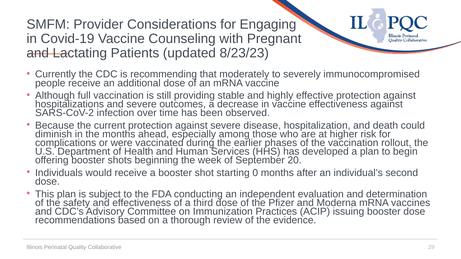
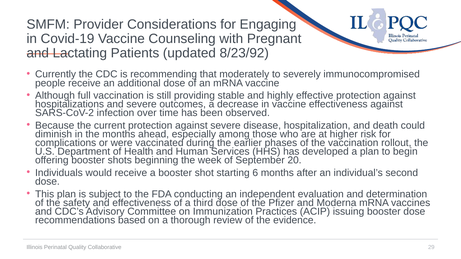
8/23/23: 8/23/23 -> 8/23/92 (244, 53)
0: 0 -> 6 (255, 173)
